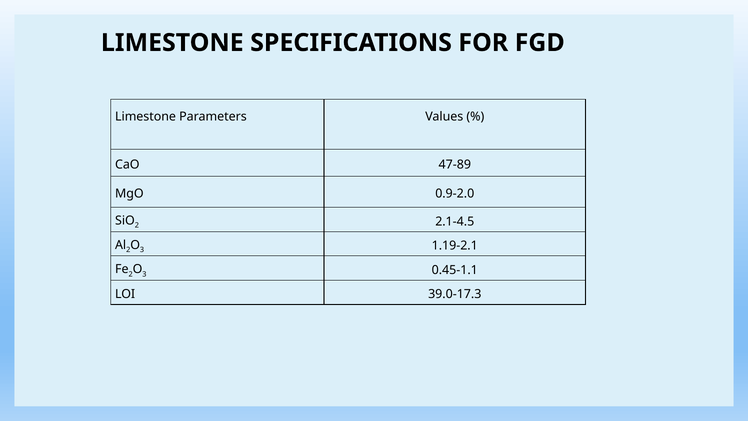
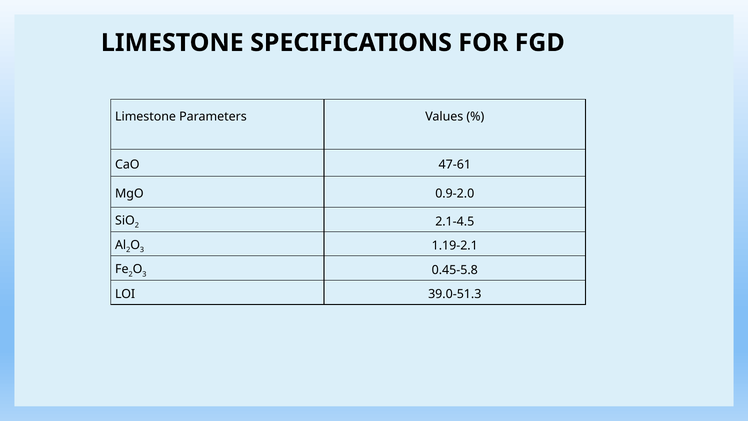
47-89: 47-89 -> 47-61 (455, 165)
0.45-1.1: 0.45-1.1 -> 0.45-5.8 (455, 270)
39.0-17.3: 39.0-17.3 -> 39.0-51.3 (455, 294)
